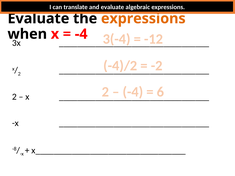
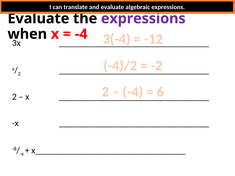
expressions colour: orange -> purple (143, 19)
